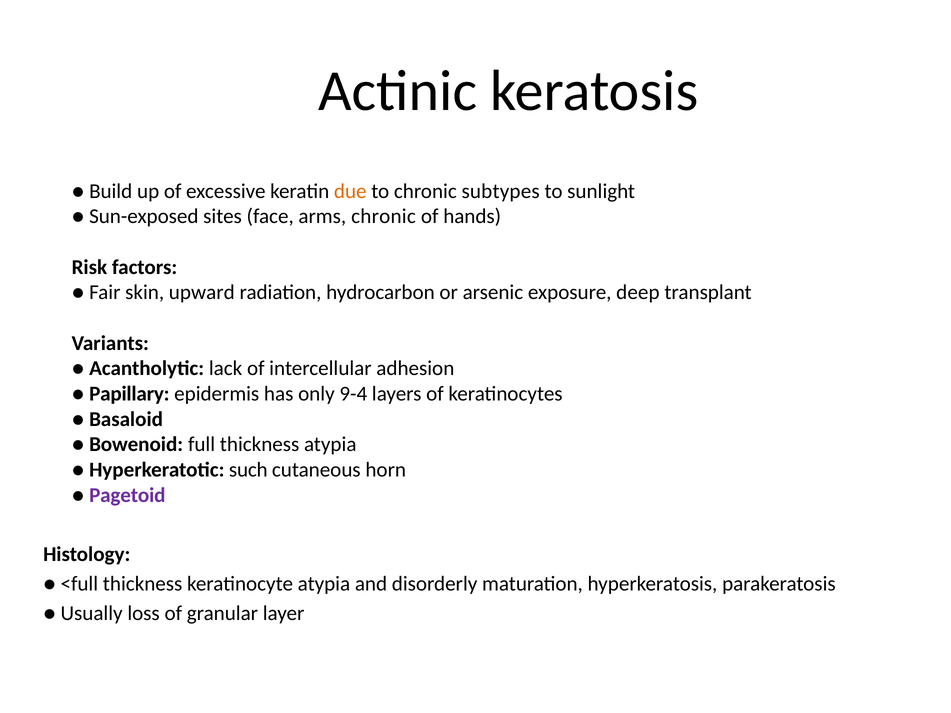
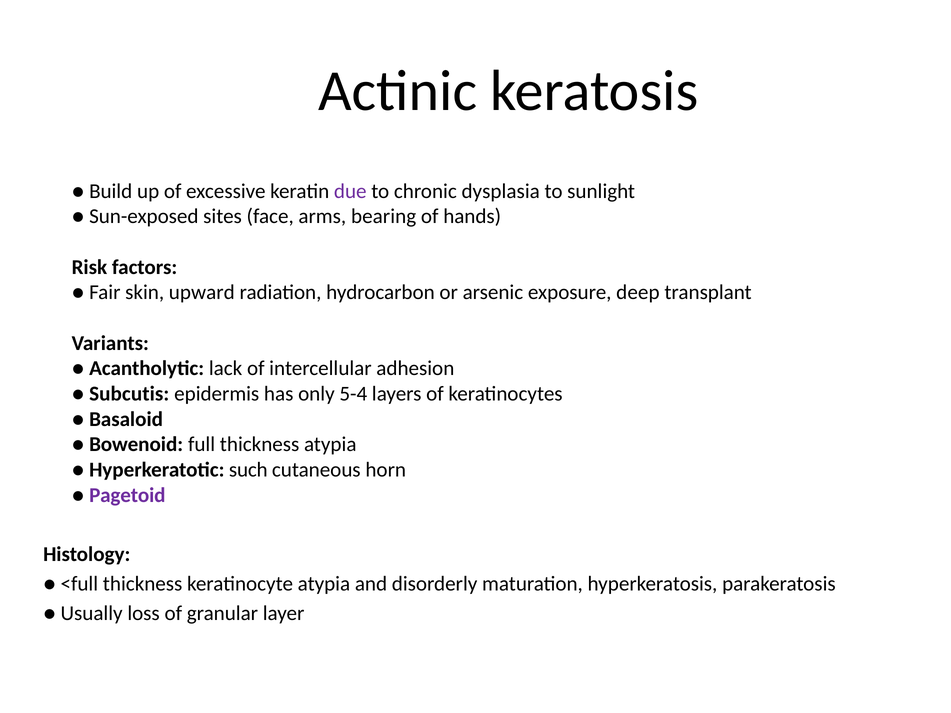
due colour: orange -> purple (350, 191)
subtypes: subtypes -> dysplasia (501, 191)
arms chronic: chronic -> bearing (384, 217)
Papillary: Papillary -> Subcutis (129, 394)
9-4: 9-4 -> 5-4 (353, 394)
